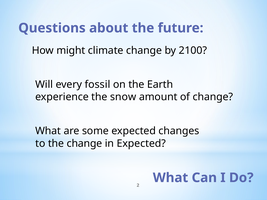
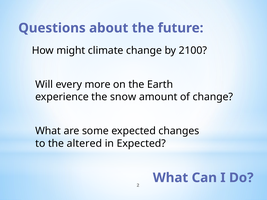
fossil: fossil -> more (98, 85)
the change: change -> altered (84, 144)
